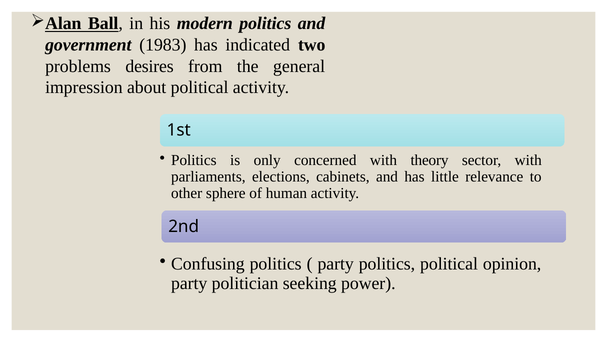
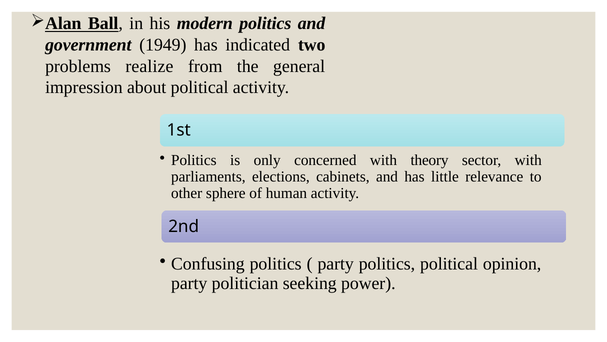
1983: 1983 -> 1949 (163, 45)
desires: desires -> realize (149, 66)
